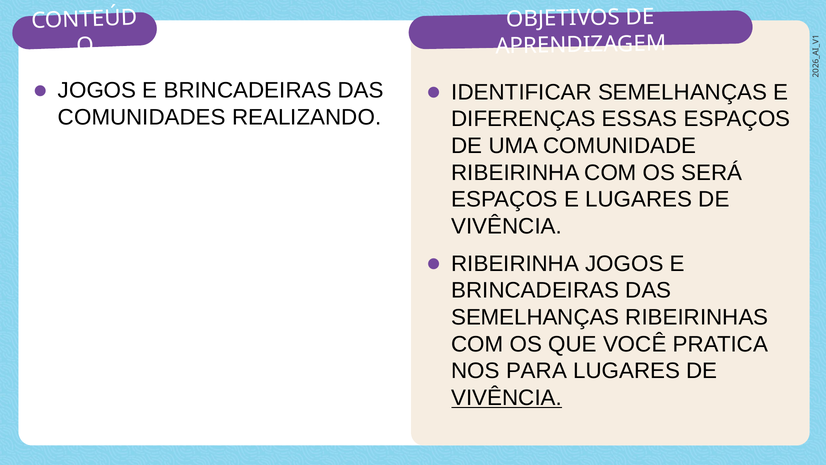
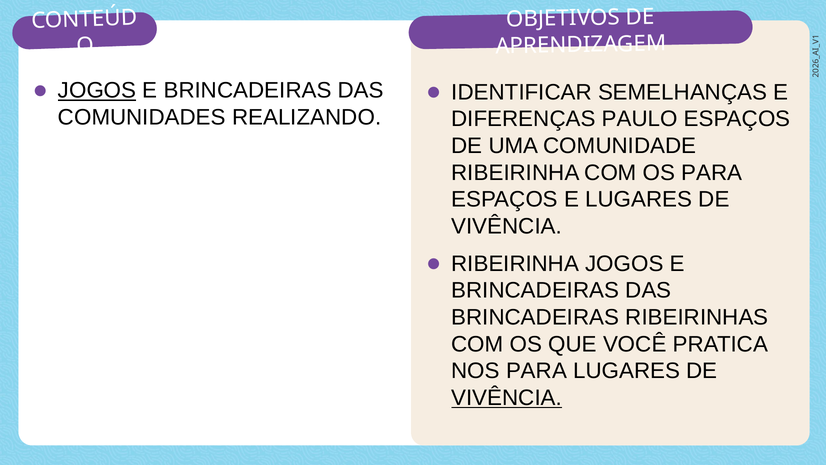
JOGOS underline: none -> present (97, 90)
ESSAS: ESSAS -> PAULO (640, 119)
OS SERÁ: SERÁ -> PARA (712, 173)
SEMELHANÇAS: SEMELHANÇAS -> BRINCADEIRAS (535, 317)
